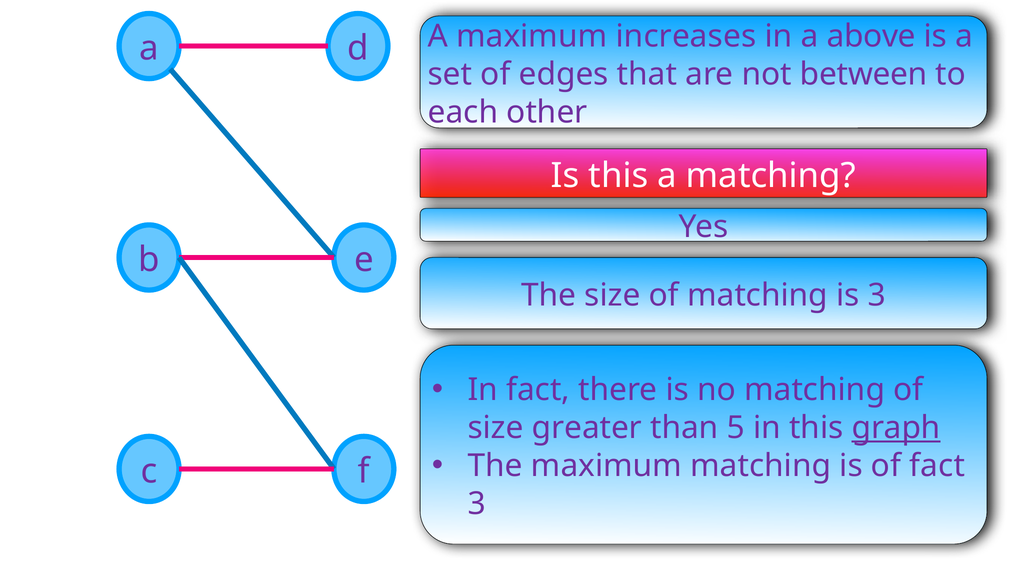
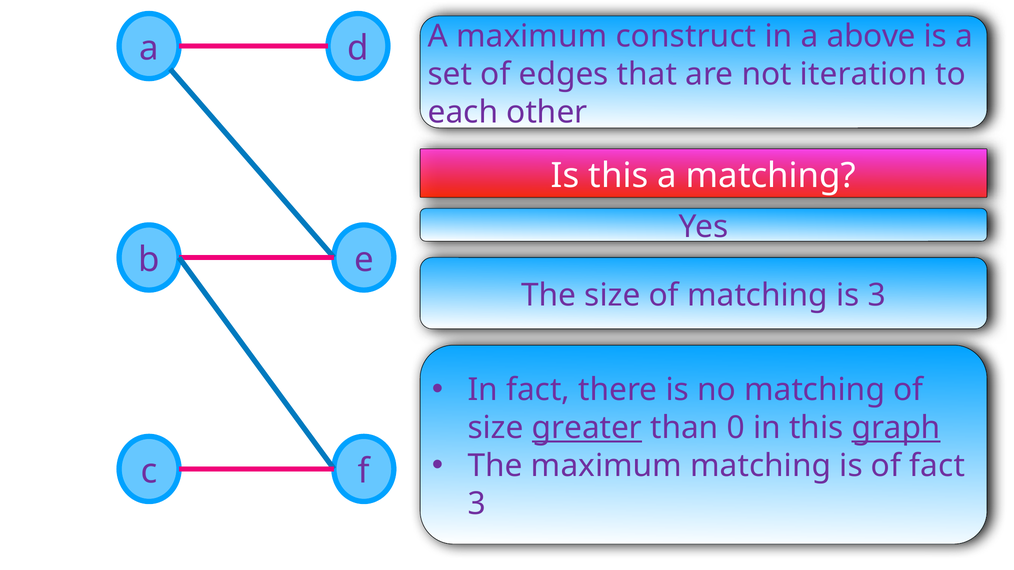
increases: increases -> construct (686, 36)
between: between -> iteration (864, 74)
greater underline: none -> present (587, 428)
5: 5 -> 0 (736, 428)
